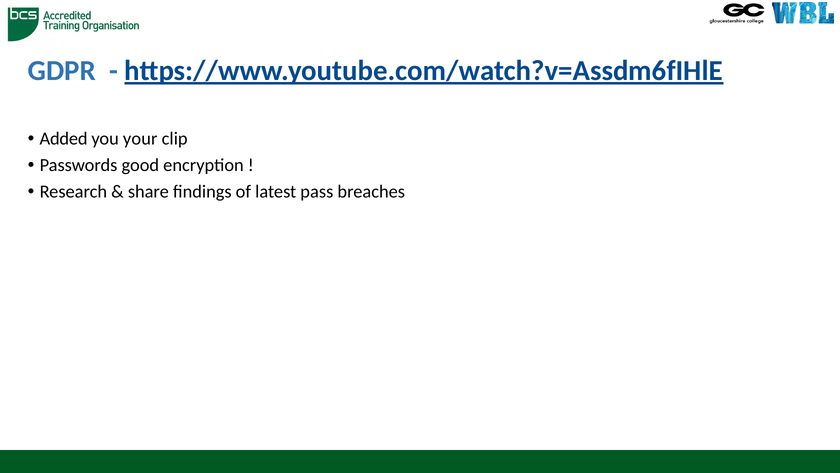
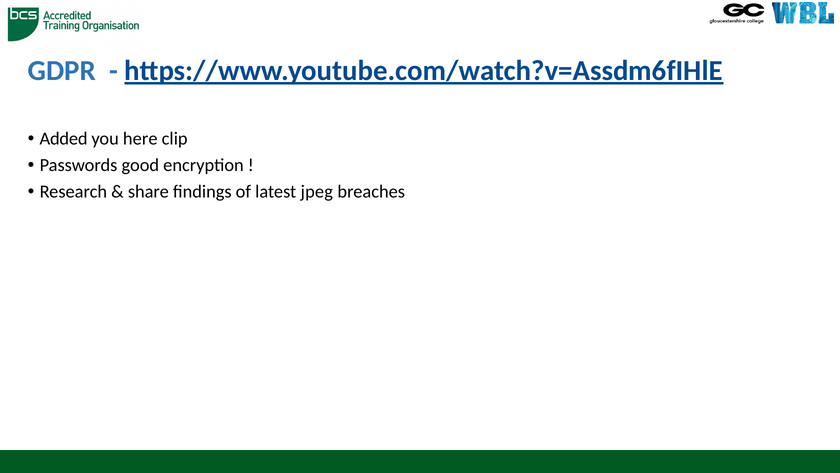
your: your -> here (140, 139)
pass: pass -> jpeg (317, 192)
